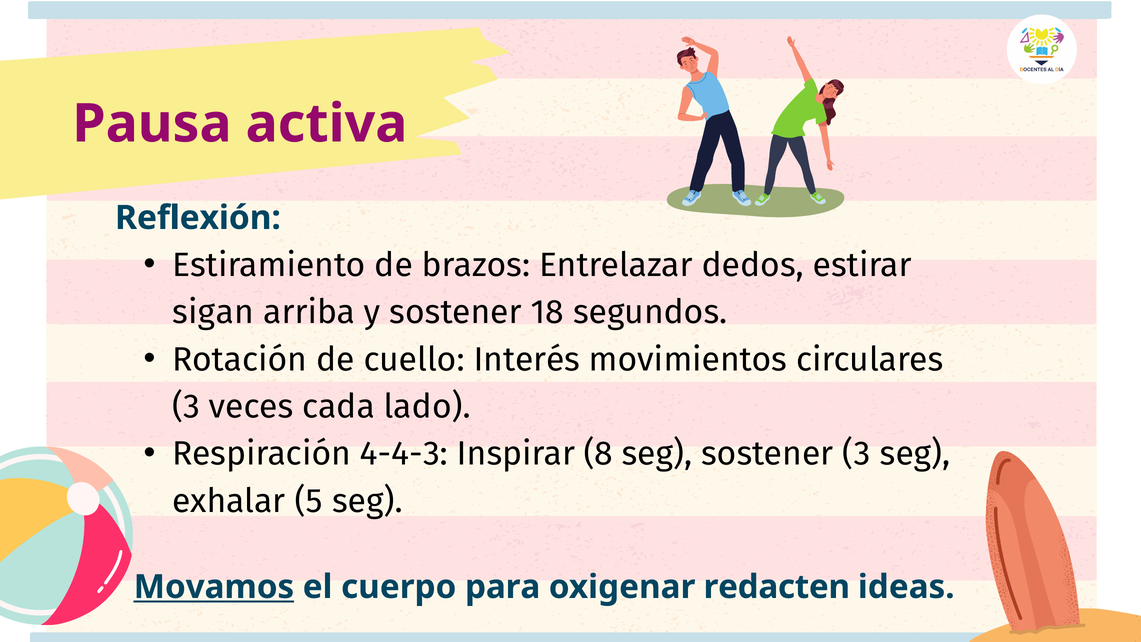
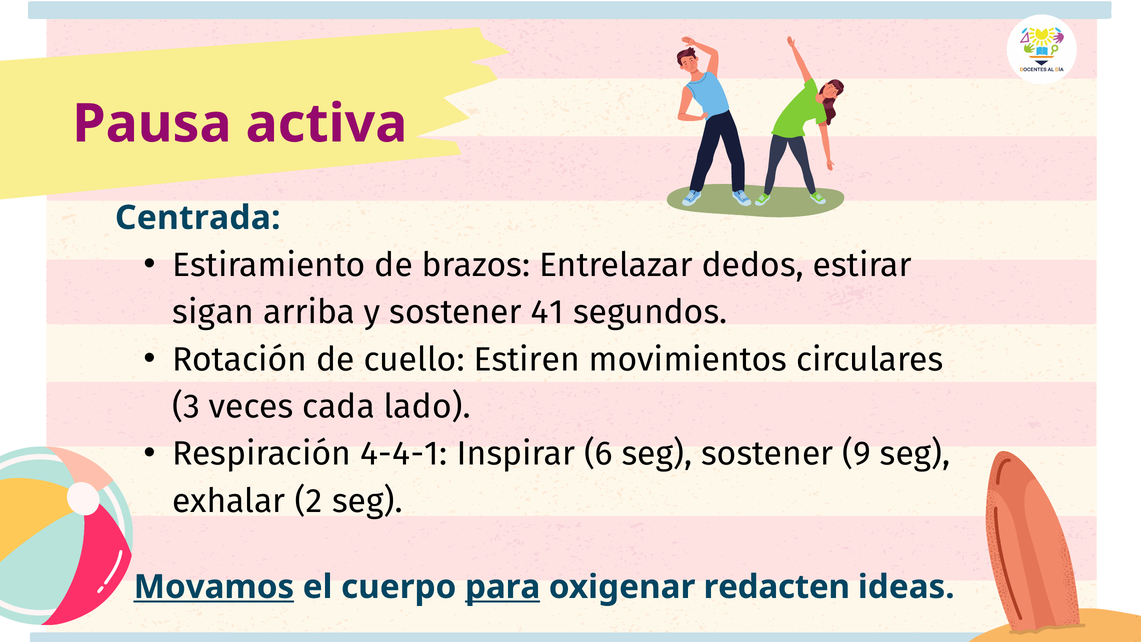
Reflexión: Reflexión -> Centrada (198, 218)
18: 18 -> 41 (547, 312)
Interés: Interés -> Estiren (527, 359)
4-4-3: 4-4-3 -> 4-4-1 (404, 454)
8: 8 -> 6 (598, 454)
sostener 3: 3 -> 9 (857, 454)
5: 5 -> 2 (309, 501)
para underline: none -> present (503, 587)
